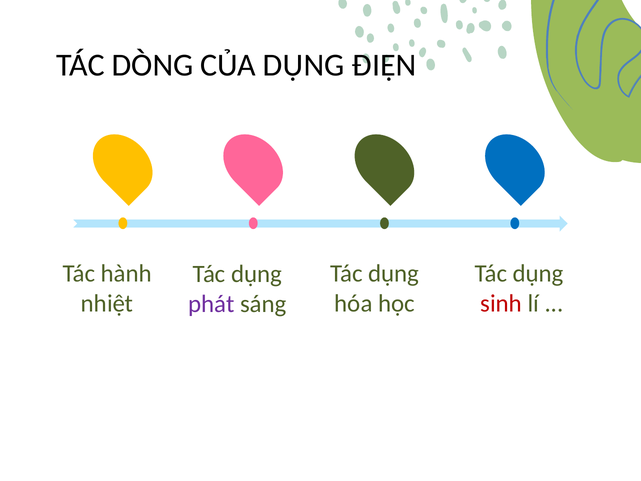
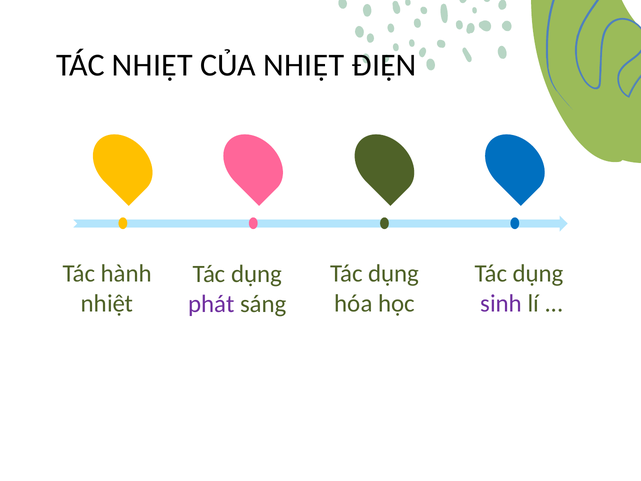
TÁC DÒNG: DÒNG -> NHIỆT (152, 65)
CỦA DỤNG: DỤNG -> NHIỆT (304, 65)
sinh colour: red -> purple (501, 303)
